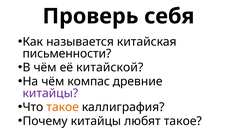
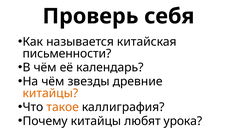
китайской: китайской -> календарь (110, 68)
компас: компас -> звезды (89, 82)
китайцы colour: purple -> orange (50, 93)
любят такое: такое -> урока (183, 121)
